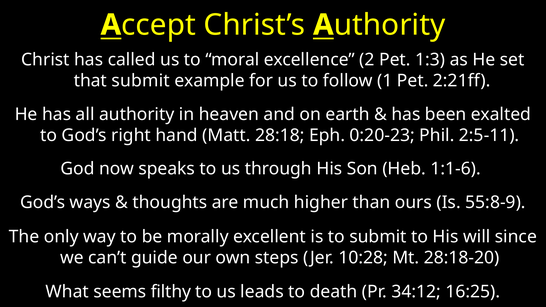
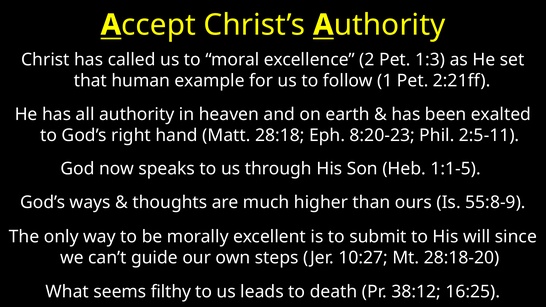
that submit: submit -> human (141, 81)
0:20-23: 0:20-23 -> 8:20-23 (382, 135)
1:1-6: 1:1-6 -> 1:1-5 (456, 169)
10:28: 10:28 -> 10:27 (363, 258)
34:12: 34:12 -> 38:12 (416, 292)
